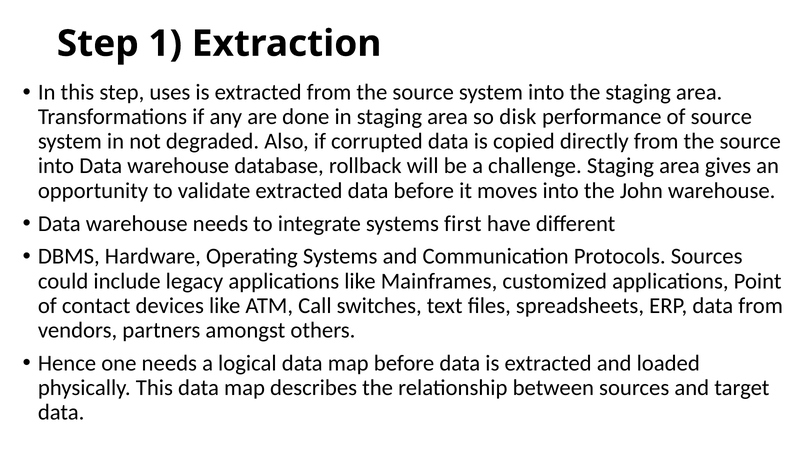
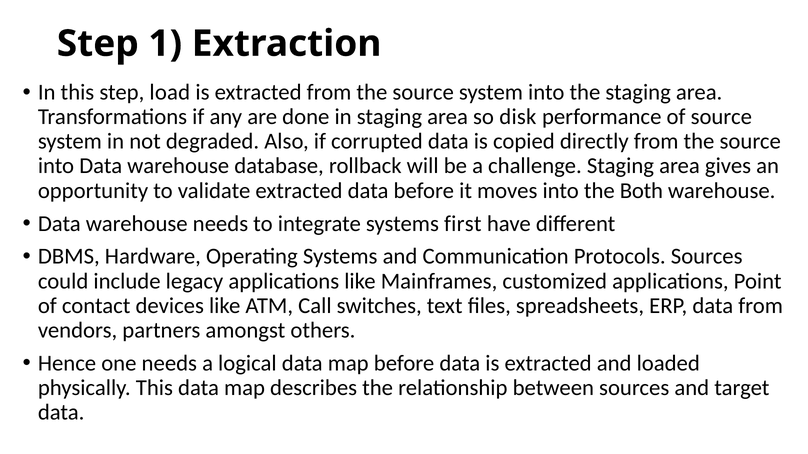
uses: uses -> load (170, 92)
John: John -> Both (641, 191)
